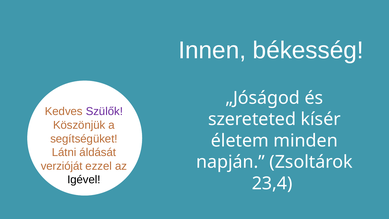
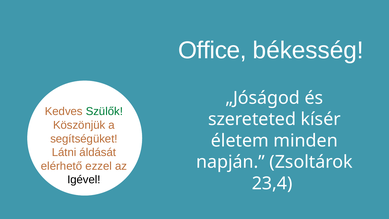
Innen: Innen -> Office (212, 50)
Szülők colour: purple -> green (104, 111)
verzióját: verzióját -> elérhető (62, 166)
